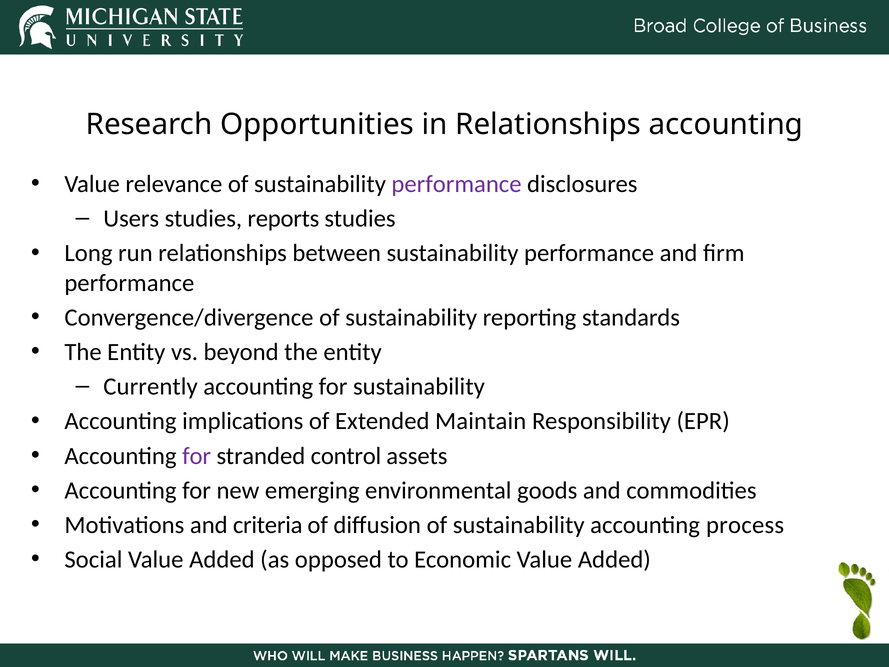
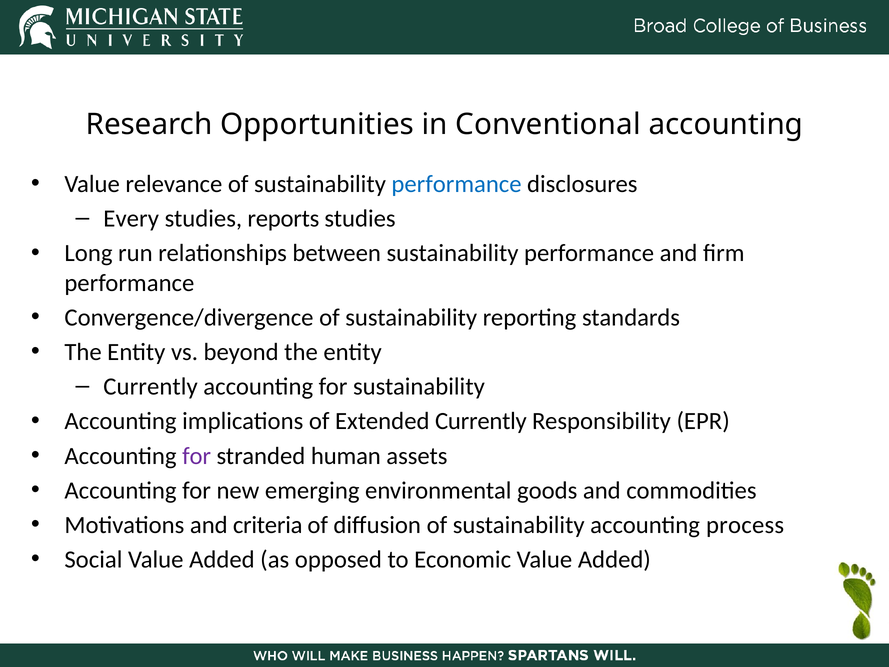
in Relationships: Relationships -> Conventional (548, 124)
performance colour: purple -> blue (457, 184)
Users: Users -> Every (131, 219)
Extended Maintain: Maintain -> Currently (481, 421)
control: control -> human (346, 456)
